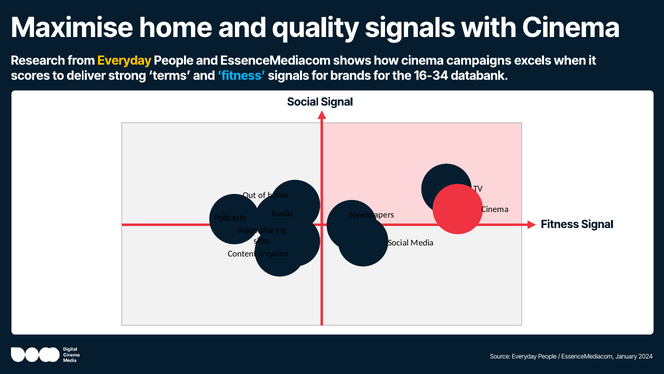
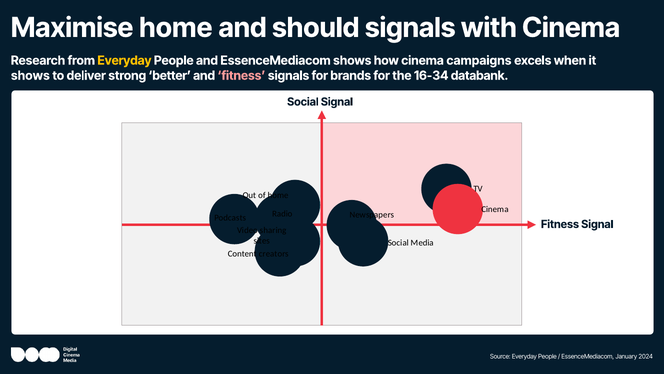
quality: quality -> should (316, 28)
scores: scores -> shows (30, 76)
terms: terms -> better (170, 76)
fitness colour: light blue -> pink (241, 76)
